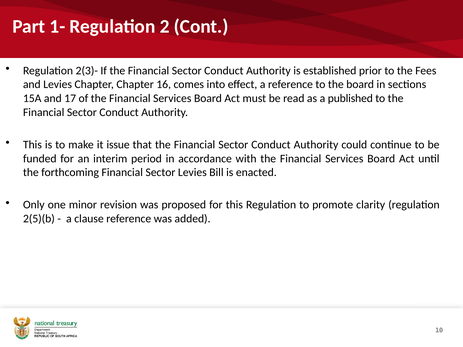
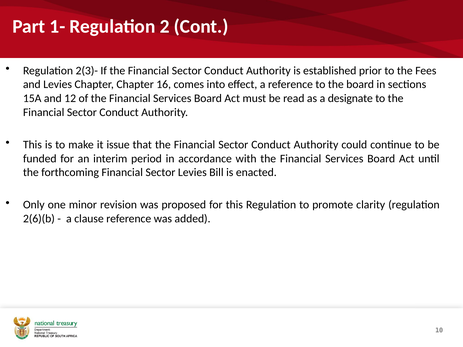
17: 17 -> 12 (70, 98)
published: published -> designate (350, 98)
2(5)(b: 2(5)(b -> 2(6)(b (39, 219)
